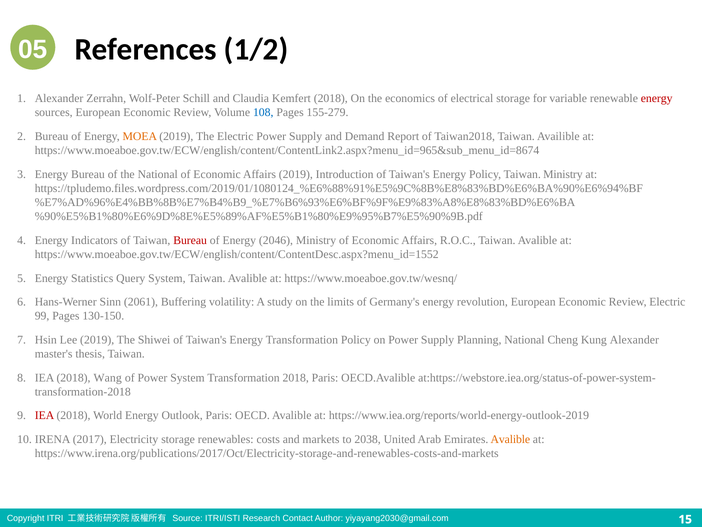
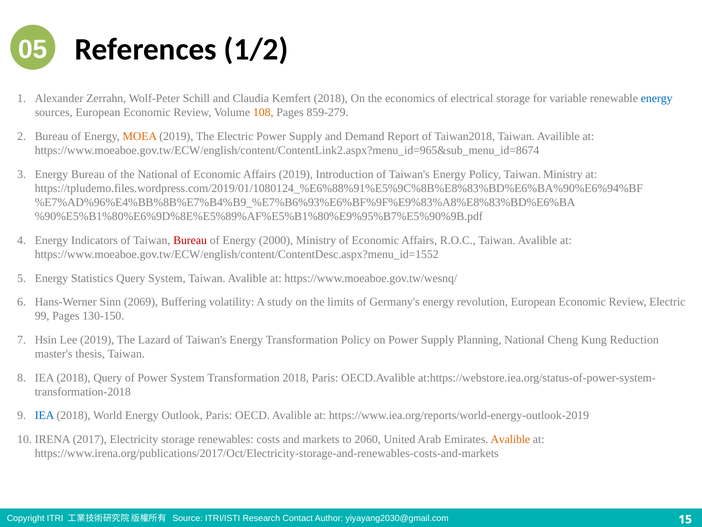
energy colour: red -> blue (657, 98)
108 colour: blue -> orange (263, 113)
155-279: 155-279 -> 859-279 (328, 113)
2046: 2046 -> 2000 (276, 240)
2061: 2061 -> 2069 (141, 302)
Shiwei: Shiwei -> Lazard (154, 340)
Kung Alexander: Alexander -> Reduction (634, 340)
2018 Wang: Wang -> Query (108, 377)
IEA colour: red -> blue (44, 415)
2038: 2038 -> 2060 (368, 439)
